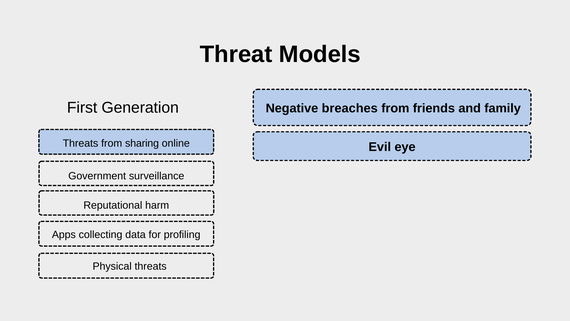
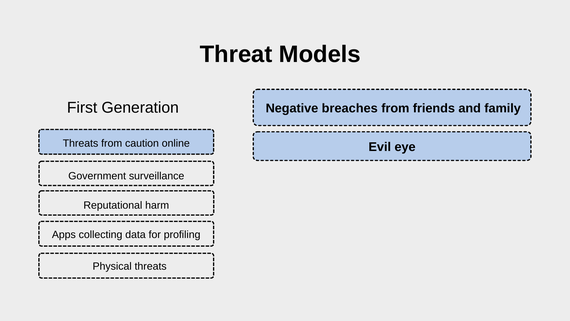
sharing: sharing -> caution (142, 143)
